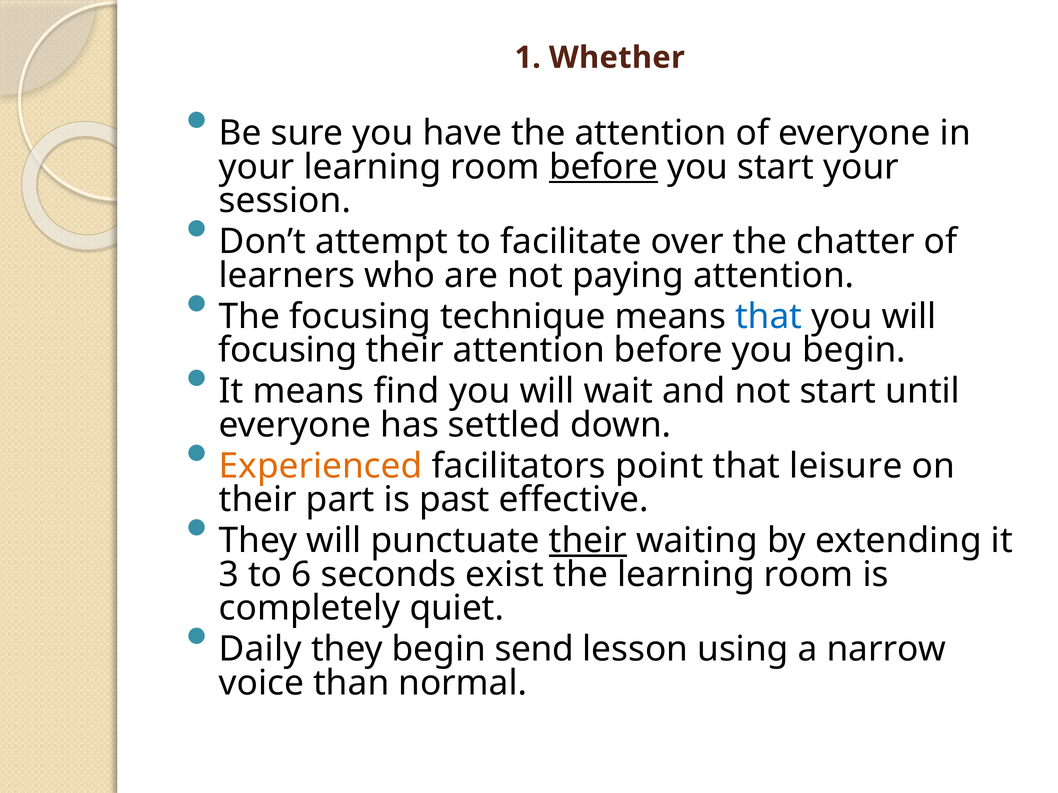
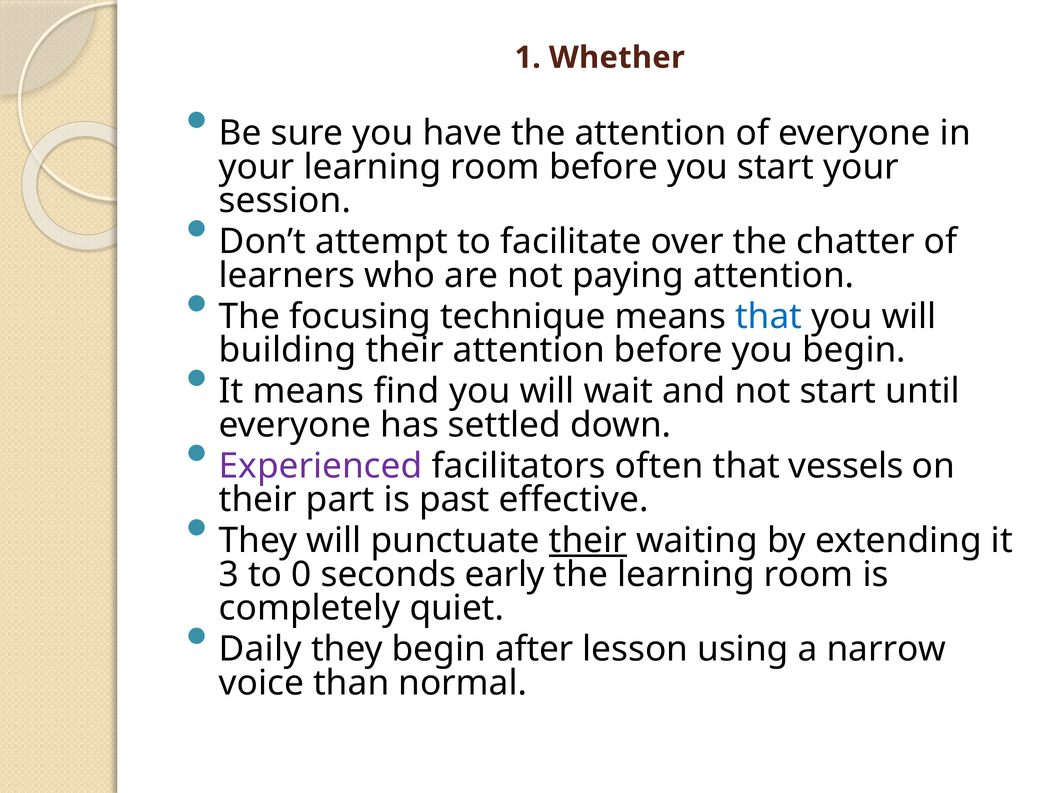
before underline: present -> none (604, 167)
focusing: focusing -> building (288, 350)
Experienced colour: orange -> purple (321, 466)
point: point -> often (659, 466)
leisure: leisure -> vessels (846, 466)
6: 6 -> 0 (301, 575)
exist: exist -> early (505, 575)
send: send -> after (534, 650)
